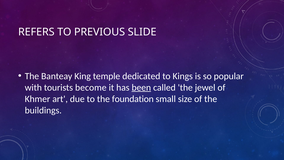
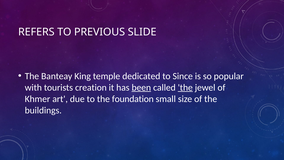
Kings: Kings -> Since (183, 76)
become: become -> creation (91, 87)
the underline: none -> present (185, 87)
